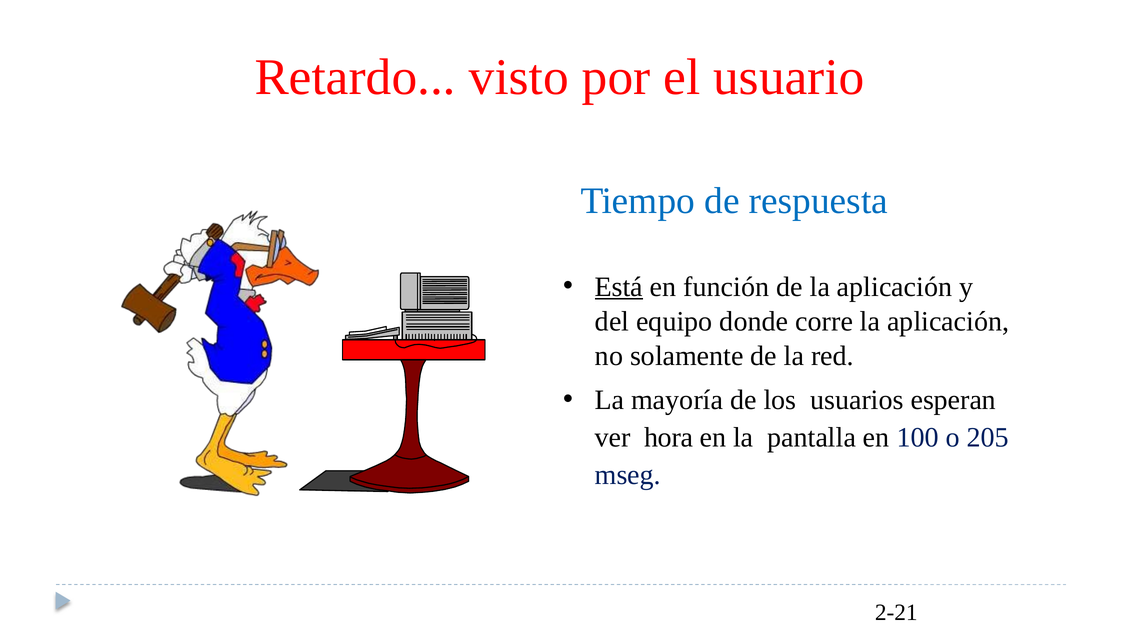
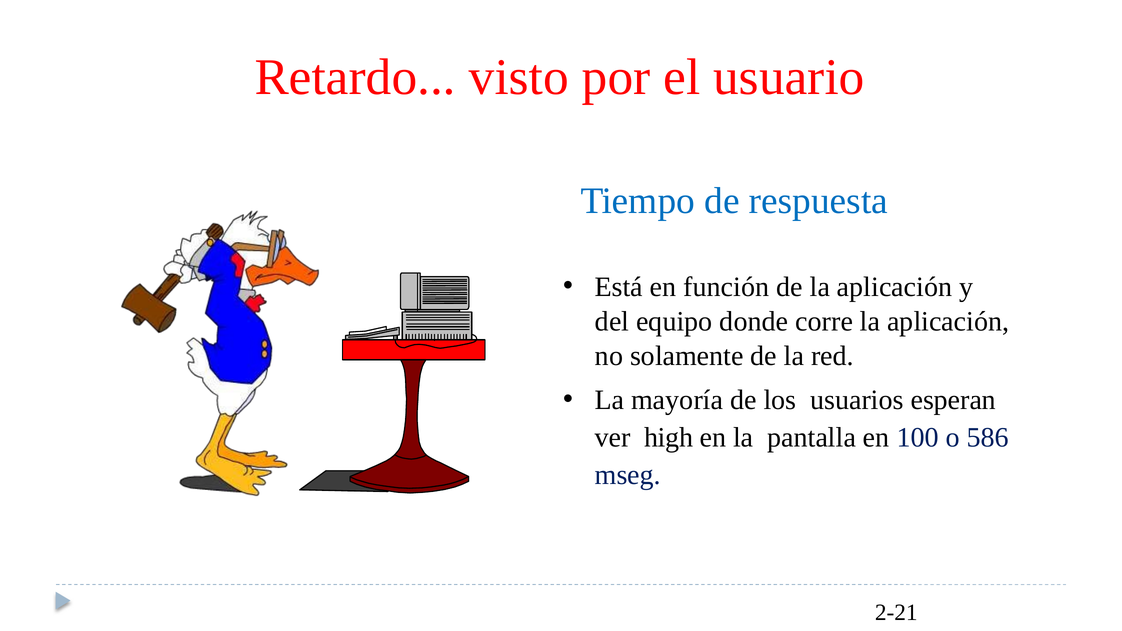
Está underline: present -> none (619, 287)
hora: hora -> high (669, 438)
205: 205 -> 586 (988, 438)
